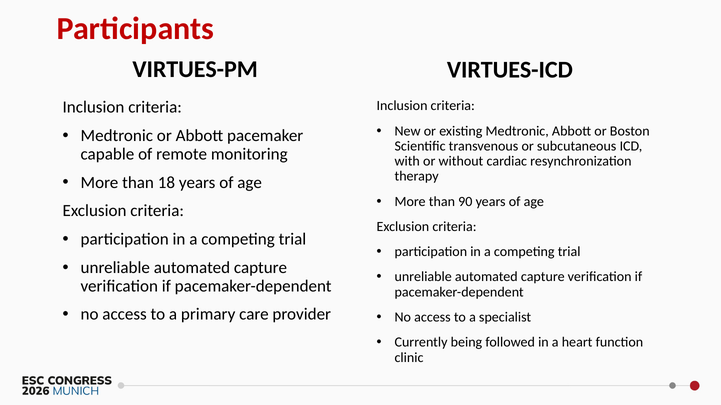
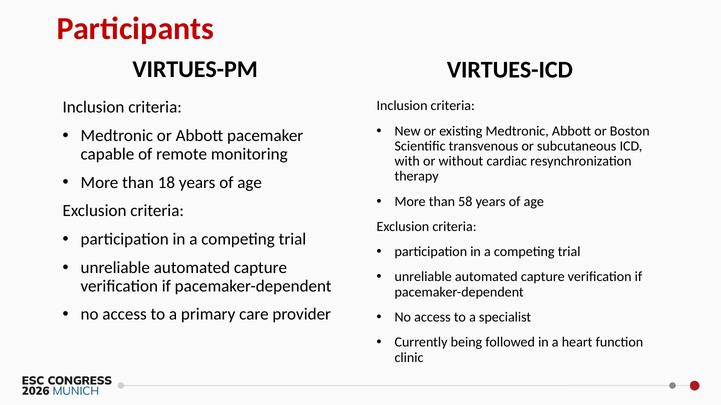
90: 90 -> 58 (465, 202)
